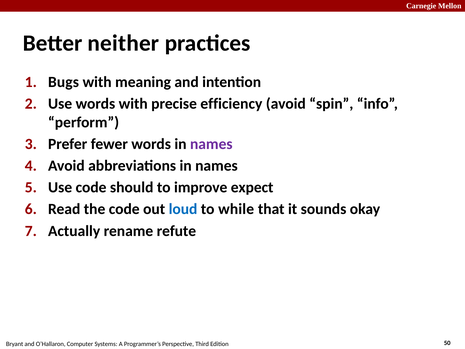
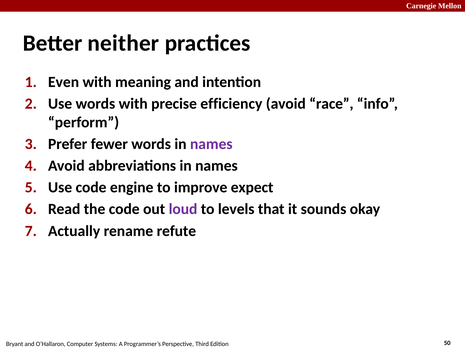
Bugs: Bugs -> Even (64, 82)
spin: spin -> race (331, 104)
should: should -> engine (132, 187)
loud colour: blue -> purple (183, 209)
while: while -> levels (236, 209)
